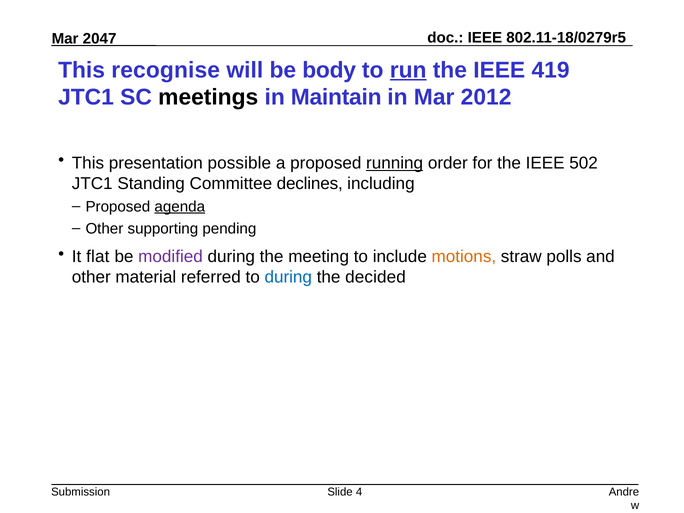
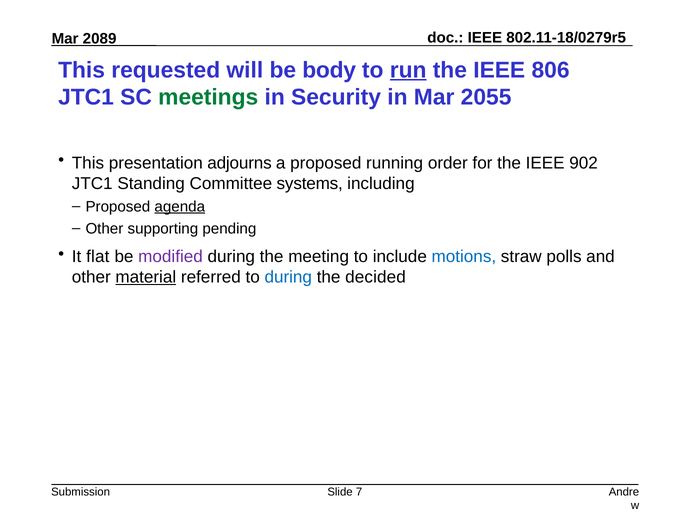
2047: 2047 -> 2089 (100, 39)
recognise: recognise -> requested (166, 70)
419: 419 -> 806 (551, 70)
meetings colour: black -> green (208, 97)
Maintain: Maintain -> Security (336, 97)
2012: 2012 -> 2055 (486, 97)
possible: possible -> adjourns (239, 163)
running underline: present -> none (395, 163)
502: 502 -> 902 (584, 163)
declines: declines -> systems (310, 184)
motions colour: orange -> blue (464, 257)
material underline: none -> present (146, 277)
4: 4 -> 7 (359, 492)
